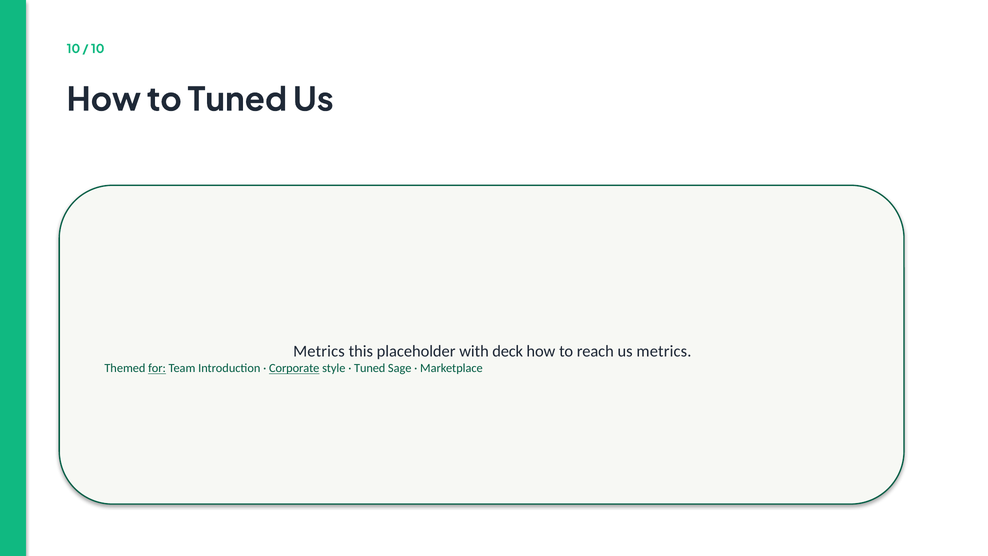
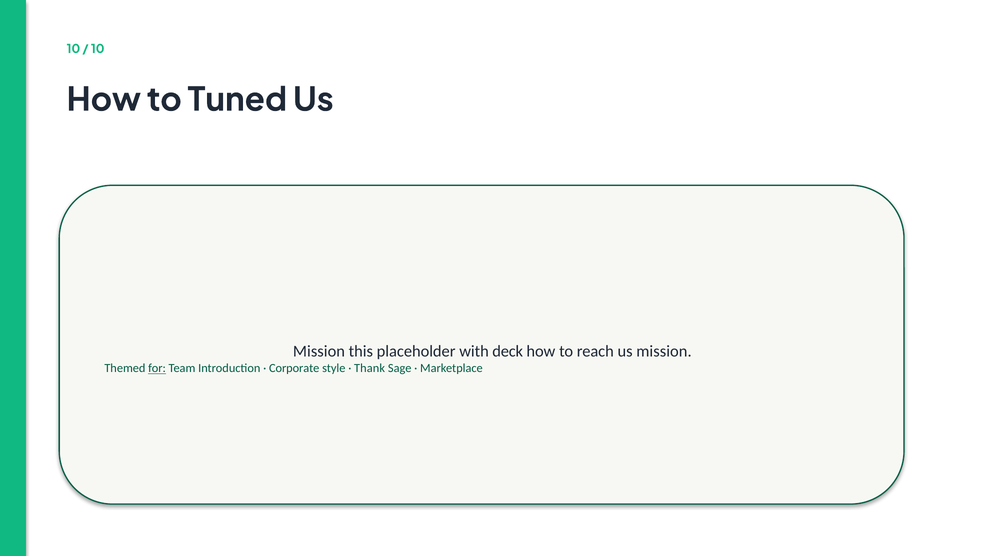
Metrics: Metrics -> Mission (319, 351)
reach us metrics: metrics -> mission (664, 351)
Corporate underline: present -> none (294, 368)
Tuned: Tuned -> Thank (370, 368)
